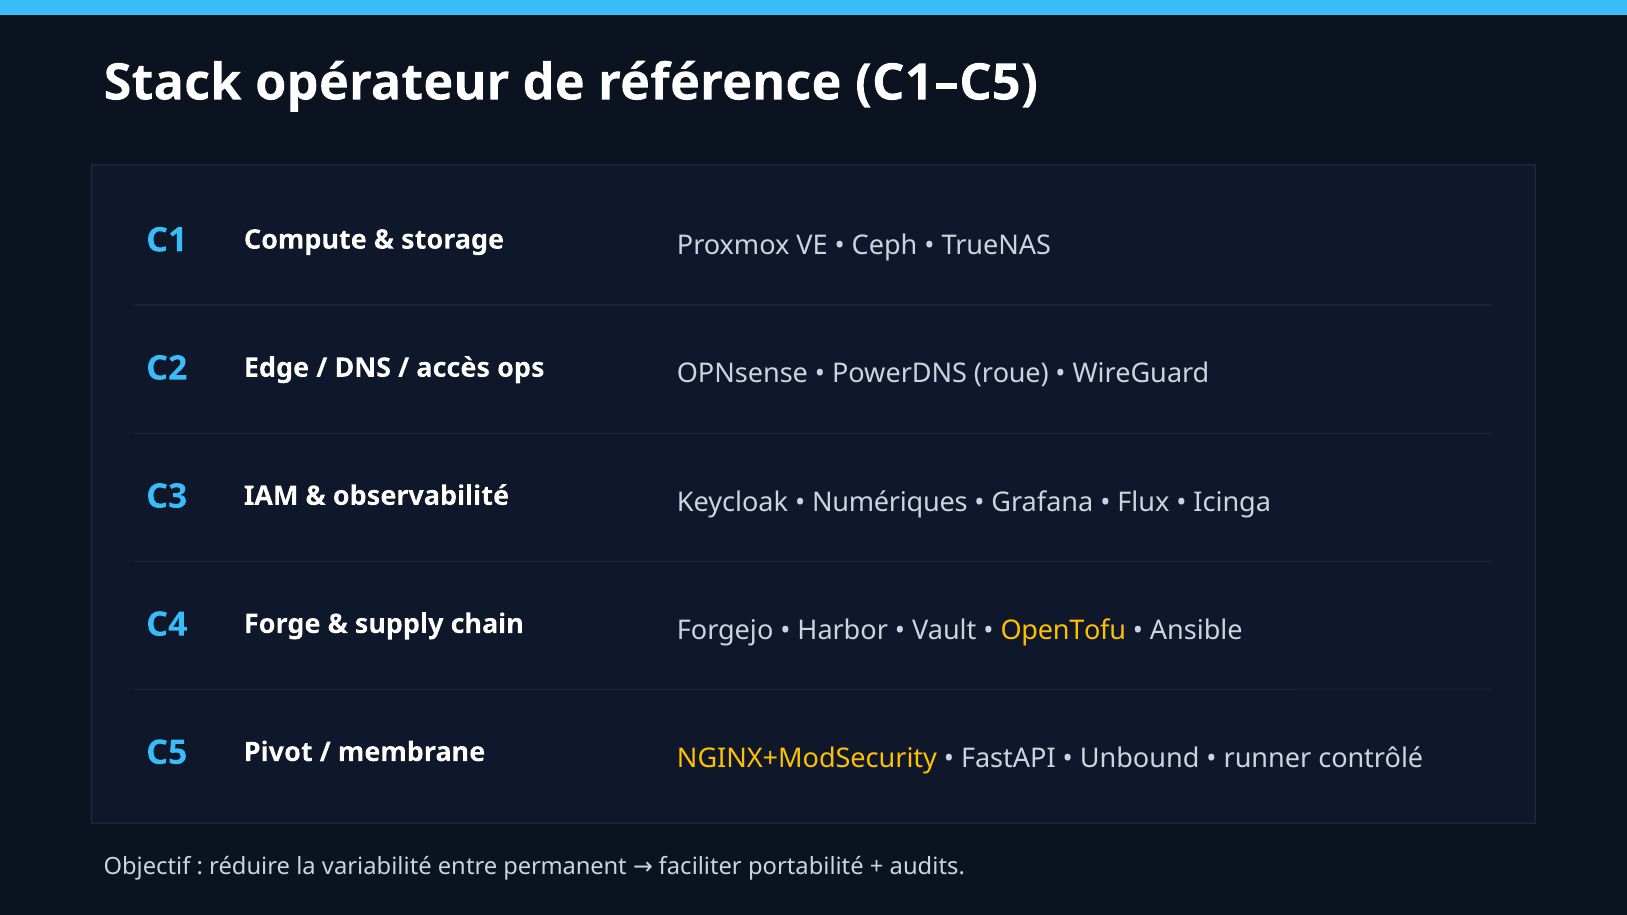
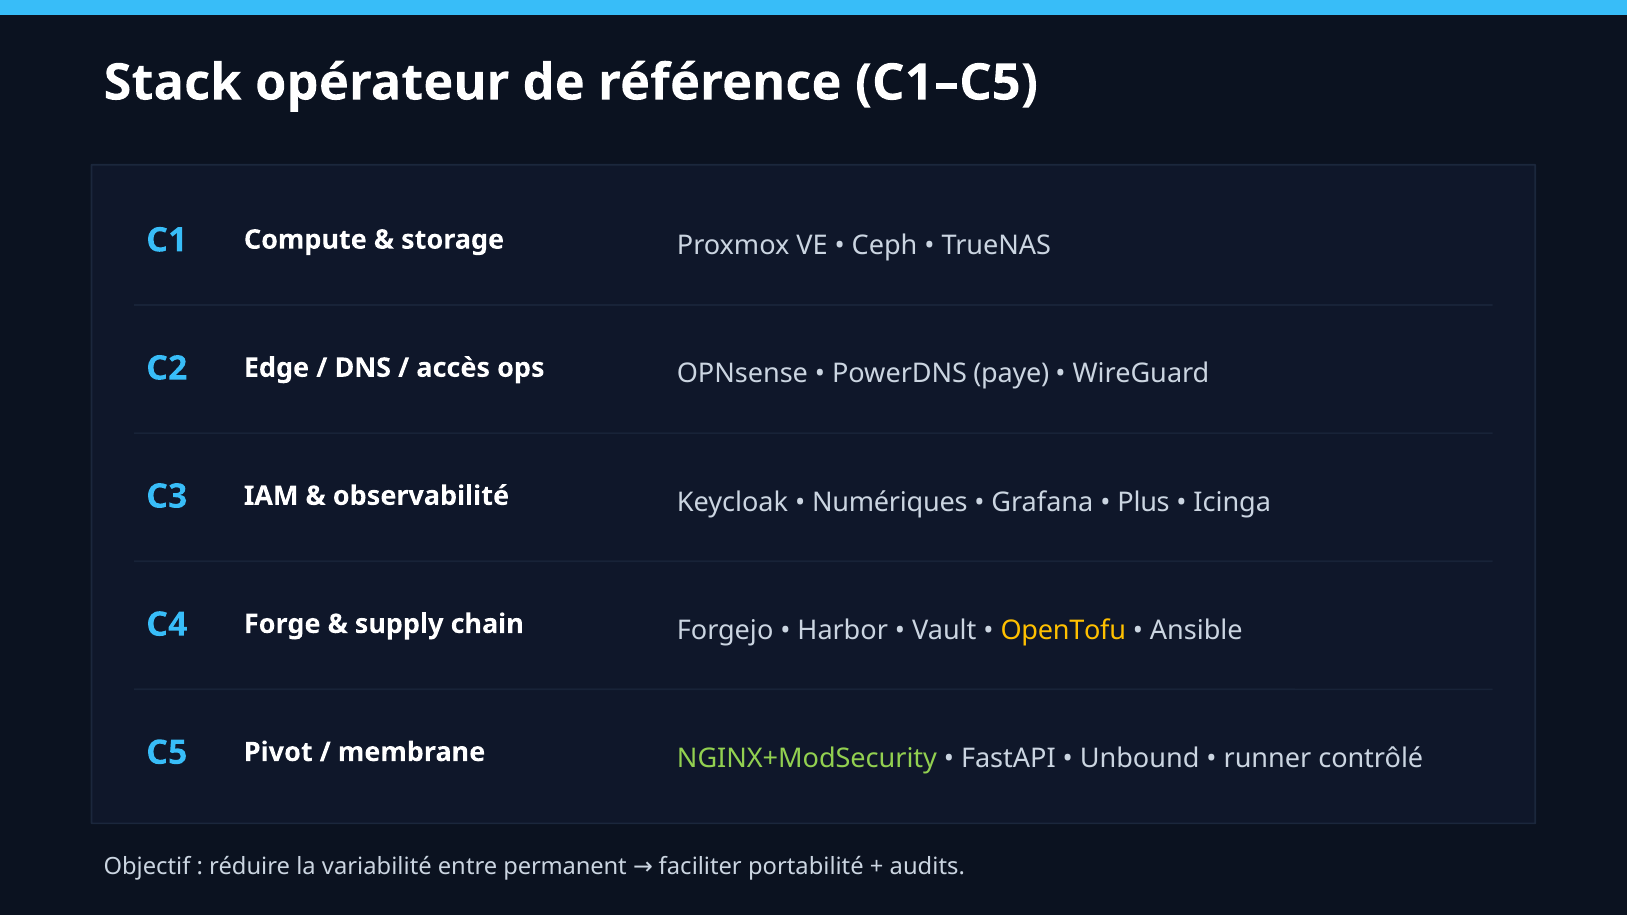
roue: roue -> paye (1011, 374)
Flux: Flux -> Plus (1144, 502)
NGINX+ModSecurity colour: yellow -> light green (807, 758)
